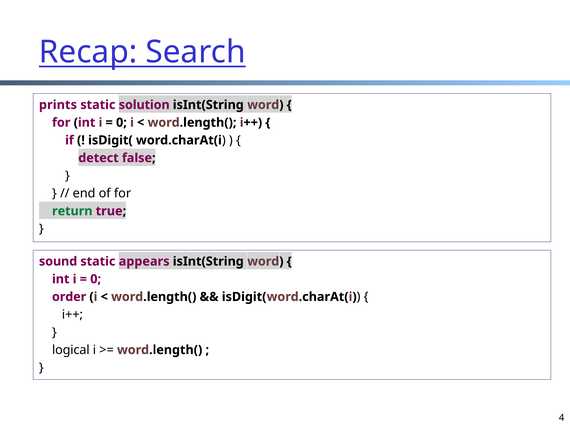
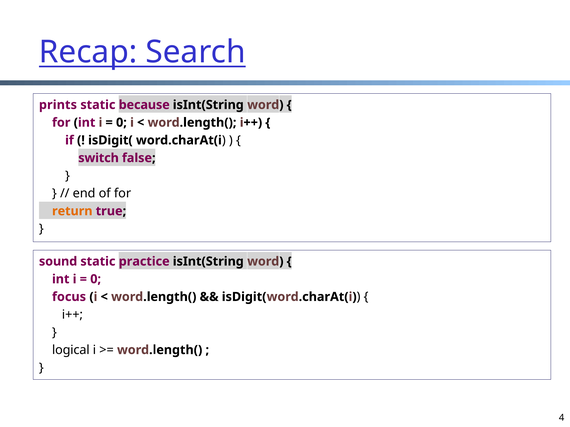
solution: solution -> because (144, 105)
detect: detect -> switch (99, 158)
return colour: green -> orange (72, 211)
appears: appears -> practice (144, 262)
order: order -> focus (69, 297)
